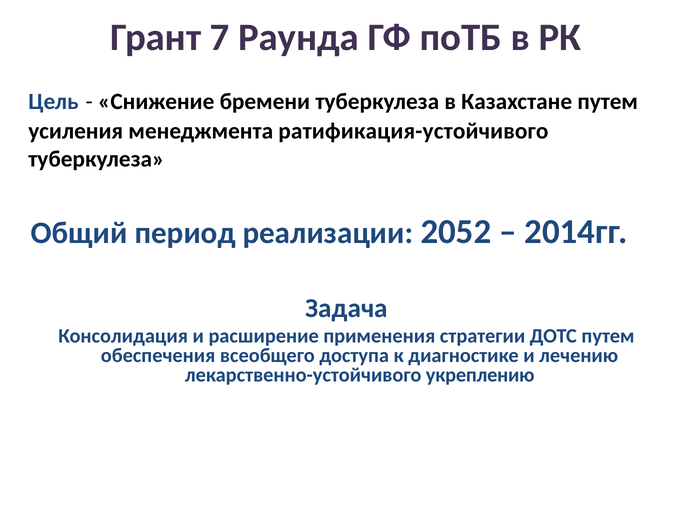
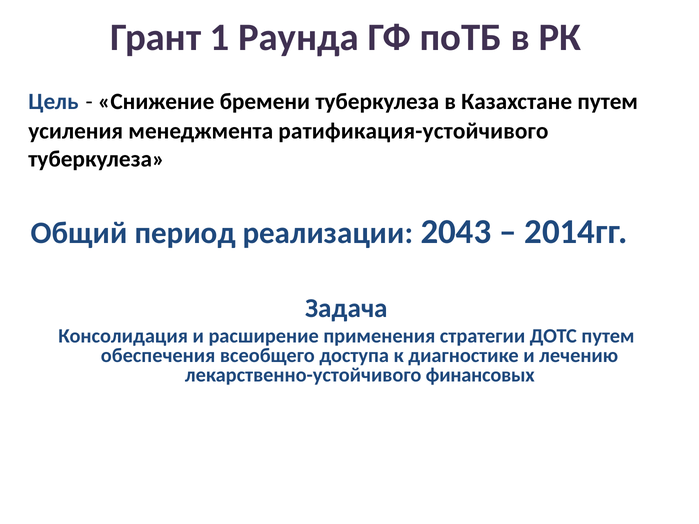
7: 7 -> 1 (220, 38)
2052: 2052 -> 2043 (456, 232)
укреплению: укреплению -> финансовых (480, 375)
